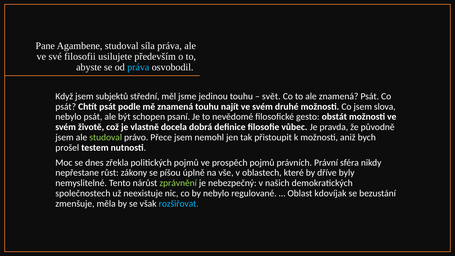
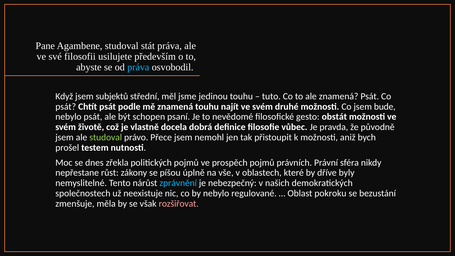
síla: síla -> stát (148, 46)
svět: svět -> tuto (271, 96)
slova: slova -> bude (385, 107)
zprávnění colour: light green -> light blue (178, 183)
kdovíjak: kdovíjak -> pokroku (330, 193)
rozšiřovat colour: light blue -> pink (179, 204)
